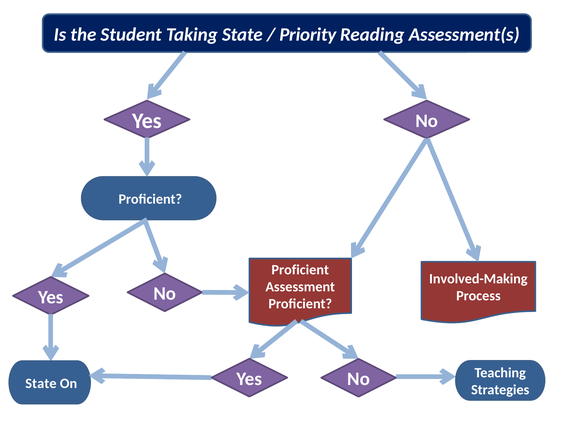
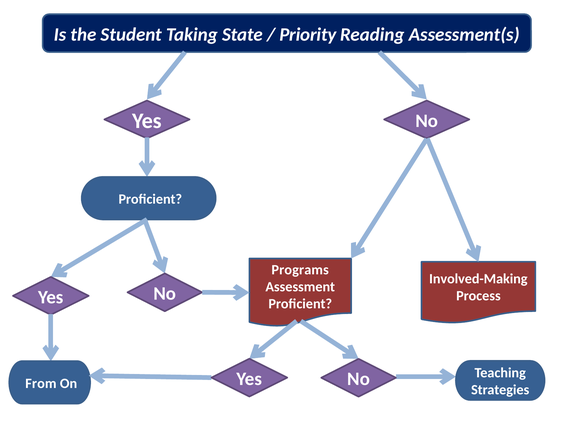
Proficient: Proficient -> Programs (300, 270)
State: State -> From (41, 384)
